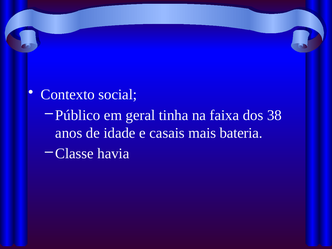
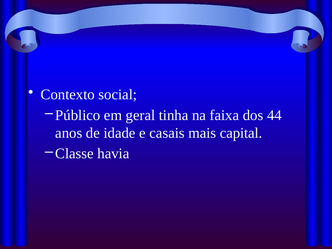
38: 38 -> 44 (274, 115)
bateria: bateria -> capital (241, 133)
